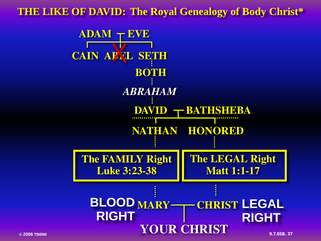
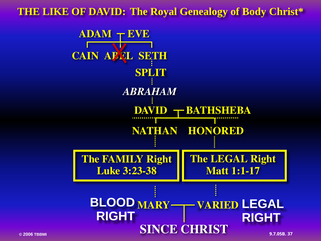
BOTH: BOTH -> SPLIT (151, 73)
CHRIST: CHRIST -> VARIED (218, 205)
YOUR: YOUR -> SINCE (159, 229)
